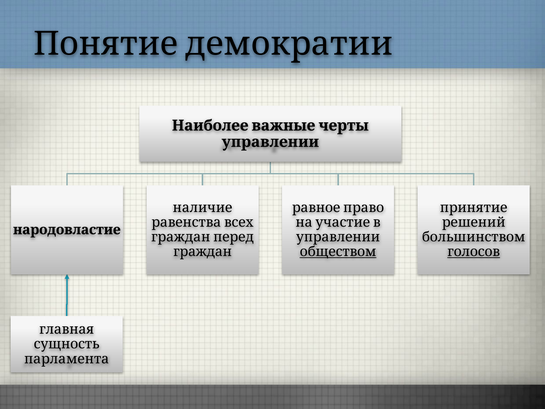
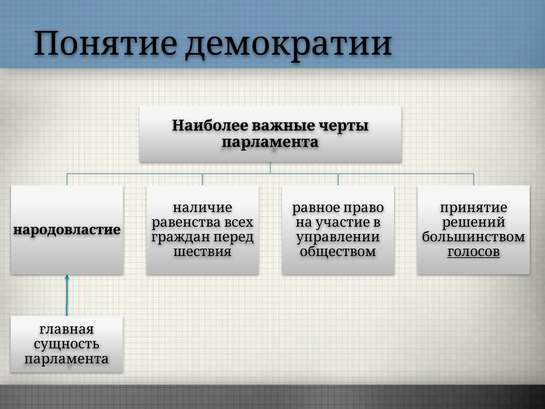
управлении: управлении -> парламента (270, 142)
граждан: граждан -> шествия (202, 252)
обществом underline: present -> none (338, 252)
